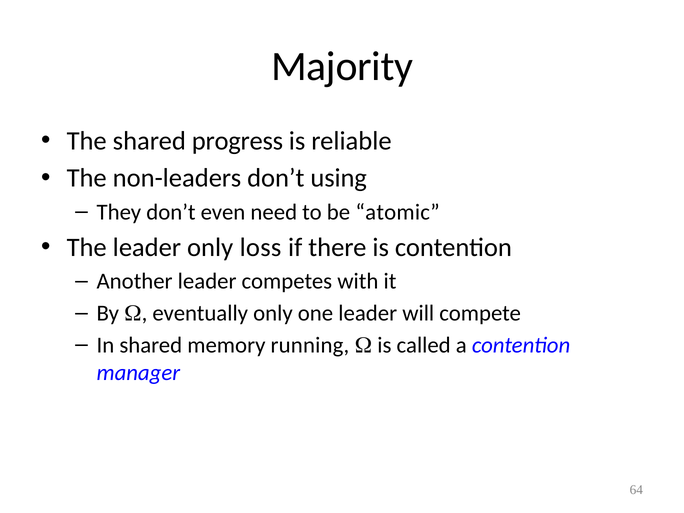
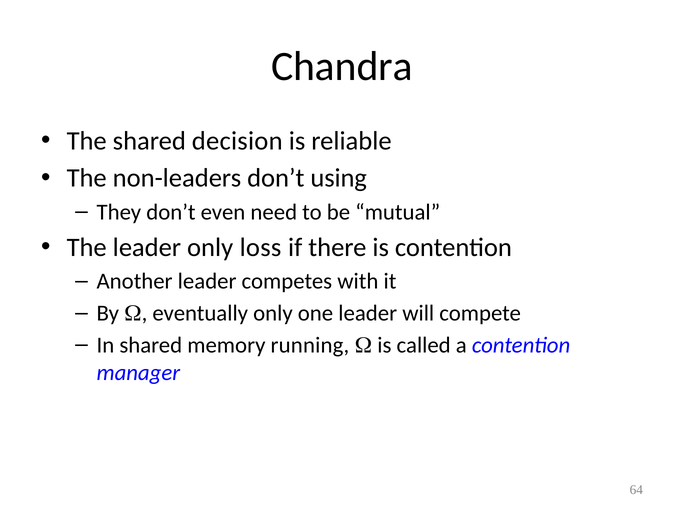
Majority: Majority -> Chandra (342, 66)
progress: progress -> decision (237, 141)
atomic: atomic -> mutual (398, 212)
